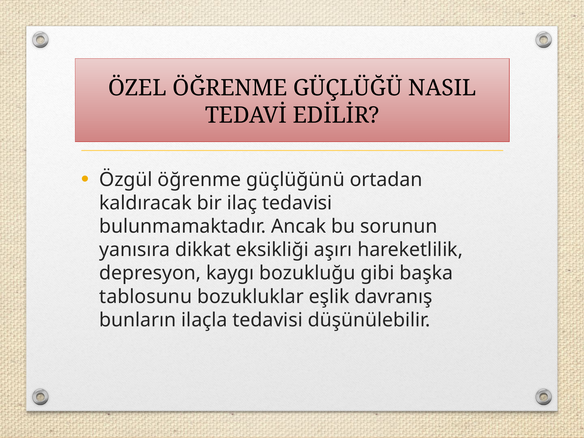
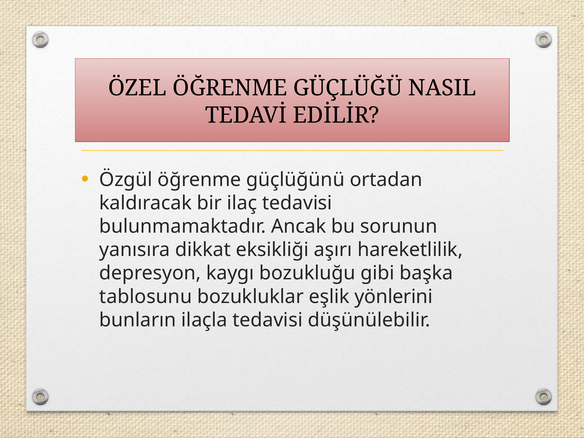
davranış: davranış -> yönlerini (394, 297)
